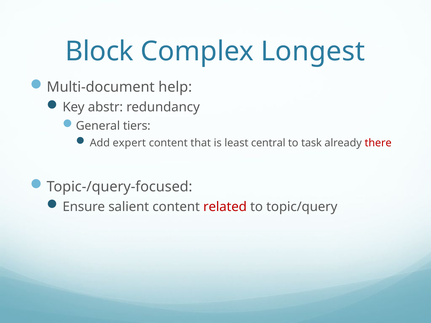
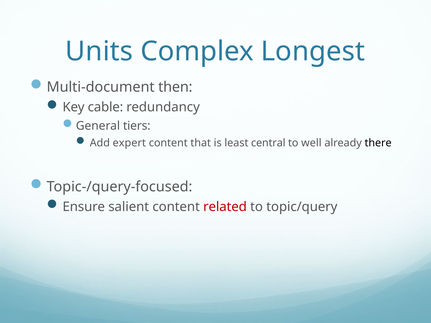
Block: Block -> Units (99, 51)
help: help -> then (175, 87)
abstr: abstr -> cable (105, 107)
task: task -> well (311, 143)
there colour: red -> black (378, 143)
